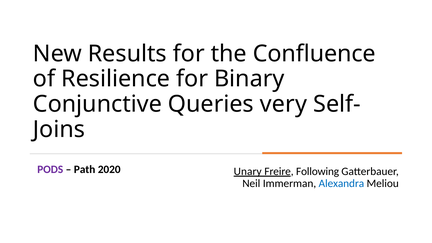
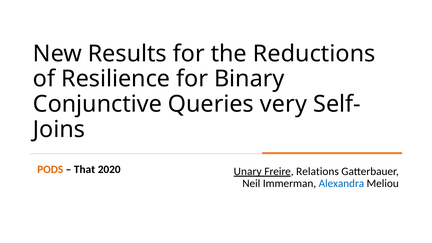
Confluence: Confluence -> Reductions (314, 54)
PODS colour: purple -> orange (50, 169)
Path: Path -> That (85, 169)
Following: Following -> Relations (317, 171)
